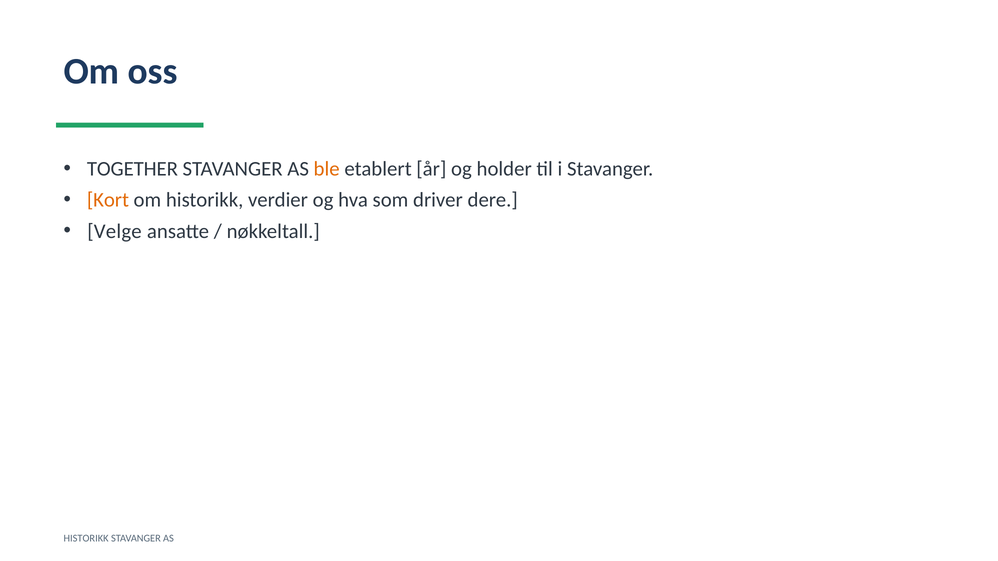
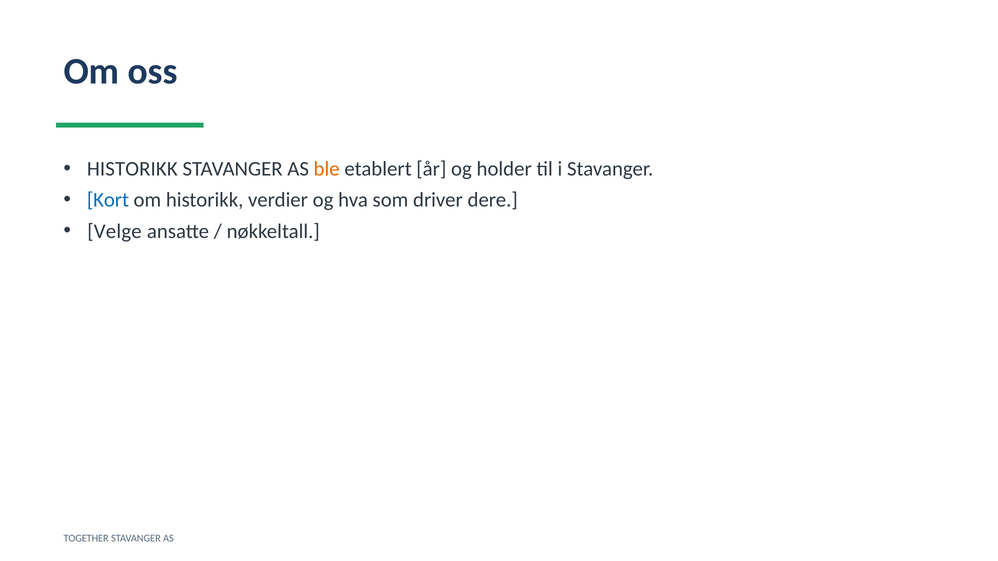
TOGETHER: TOGETHER -> HISTORIKK (132, 169)
Kort colour: orange -> blue (108, 200)
HISTORIKK: HISTORIKK -> TOGETHER (86, 539)
